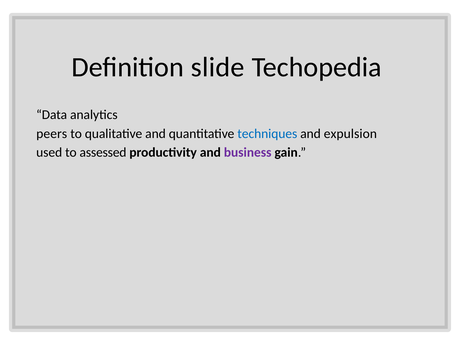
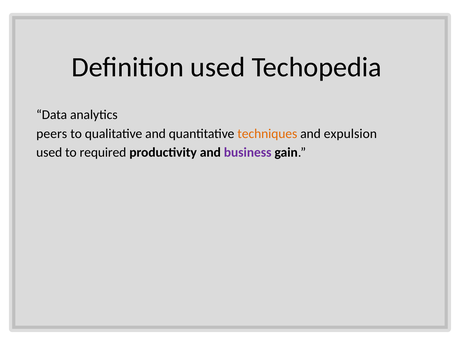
Definition slide: slide -> used (218, 67)
techniques colour: blue -> orange (267, 134)
assessed: assessed -> required (103, 152)
